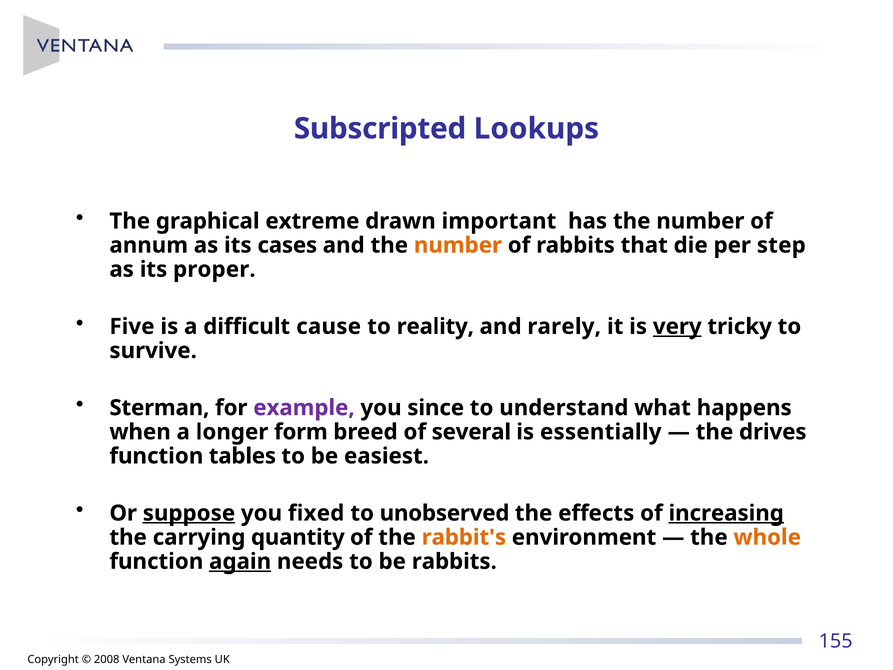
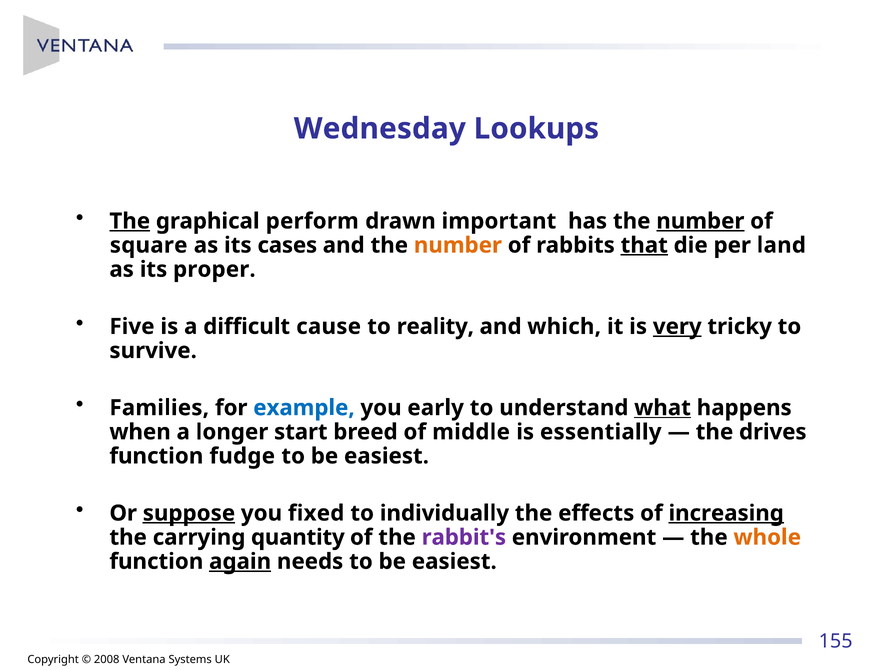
Subscripted: Subscripted -> Wednesday (380, 129)
The underline: none -> present (130, 221)
extreme: extreme -> perform (312, 221)
number underline: none -> present (700, 221)
annum: annum -> square (149, 245)
that underline: none -> present (644, 245)
step: step -> land (781, 245)
rarely: rarely -> which (564, 326)
Sterman: Sterman -> Families (159, 408)
example colour: purple -> blue (304, 408)
since: since -> early (436, 408)
what underline: none -> present (663, 408)
form: form -> start (301, 432)
several: several -> middle (471, 432)
tables: tables -> fudge (242, 456)
unobserved: unobserved -> individually (444, 513)
rabbit's colour: orange -> purple (464, 537)
needs to be rabbits: rabbits -> easiest (454, 561)
